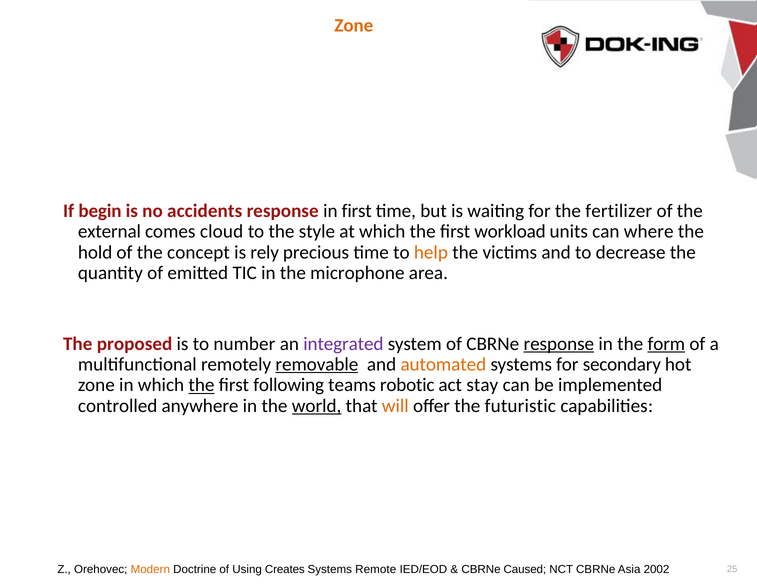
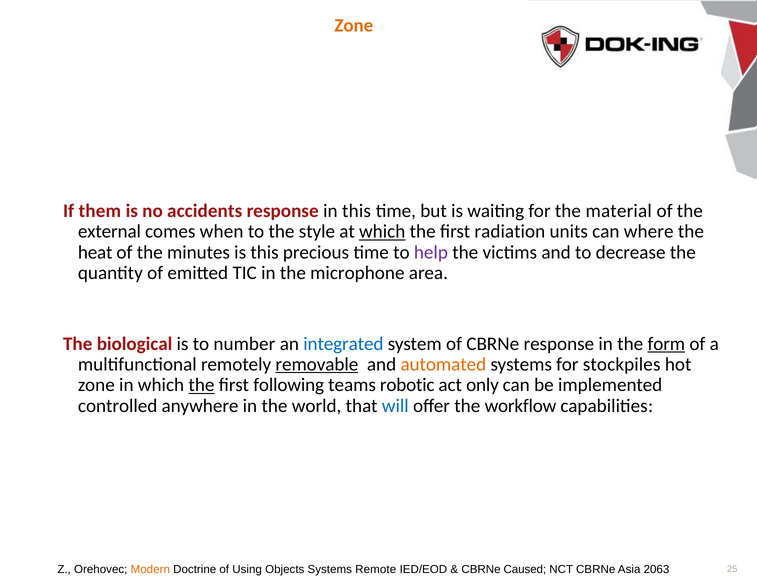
begin: begin -> them (100, 211)
in first: first -> this (357, 211)
fertilizer: fertilizer -> material (619, 211)
cloud: cloud -> when (222, 232)
which underline: none -> present (382, 232)
workload: workload -> radiation (510, 232)
hold: hold -> heat (95, 252)
concept: concept -> minutes (199, 252)
is rely: rely -> this (265, 252)
help colour: orange -> purple (431, 252)
proposed: proposed -> biological (135, 344)
integrated colour: purple -> blue (343, 344)
response underline: present -> none (559, 344)
secondary: secondary -> stockpiles (622, 364)
stay: stay -> only (482, 385)
world underline: present -> none (317, 406)
will colour: orange -> blue (395, 406)
futuristic: futuristic -> workflow (520, 406)
Creates: Creates -> Objects (285, 569)
2002: 2002 -> 2063 (656, 569)
